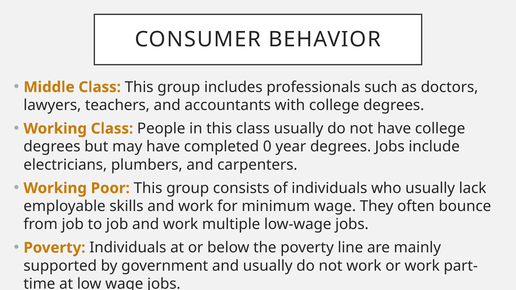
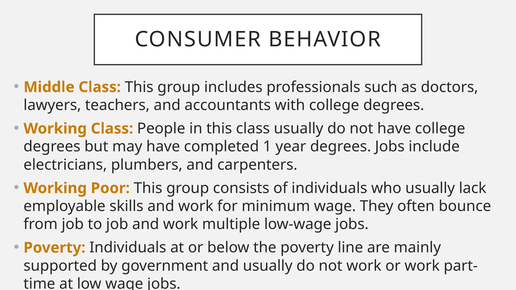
0: 0 -> 1 (267, 147)
